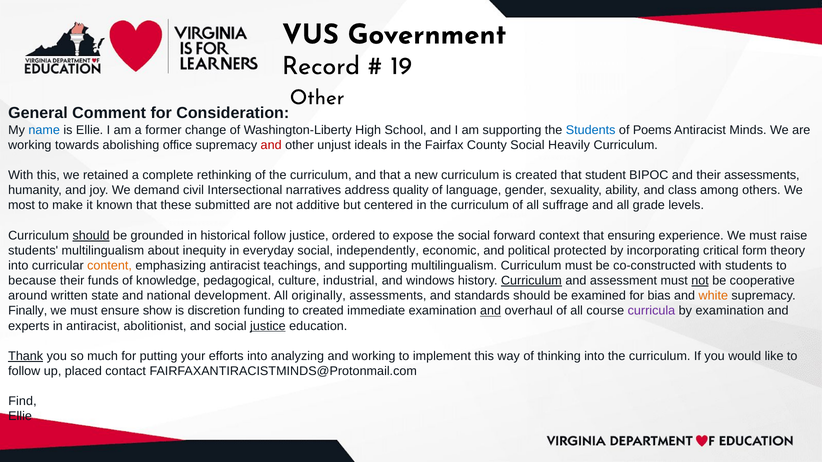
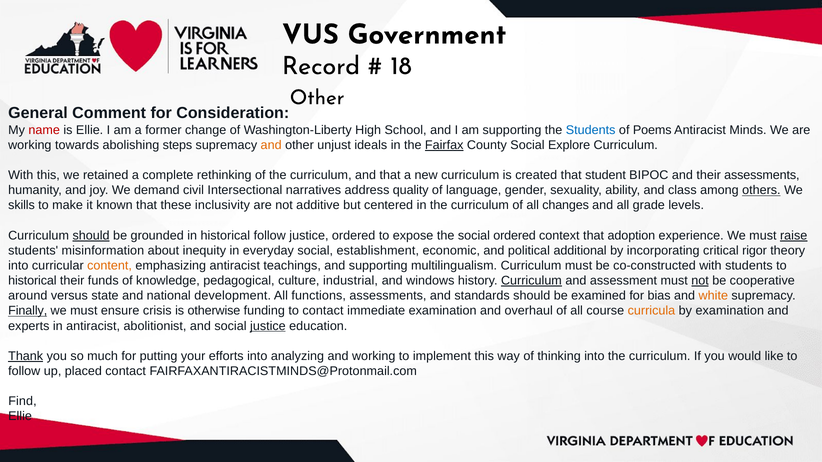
19: 19 -> 18 (401, 66)
name colour: blue -> red (44, 130)
office: office -> steps (177, 145)
and colour: red -> orange (271, 145)
Fairfax underline: none -> present (444, 145)
Heavily: Heavily -> Explore (569, 145)
others underline: none -> present (761, 190)
most: most -> skills (22, 206)
submitted: submitted -> inclusivity (222, 206)
suffrage: suffrage -> changes (566, 206)
social forward: forward -> ordered (515, 236)
ensuring: ensuring -> adoption (631, 236)
raise underline: none -> present (794, 236)
students multilingualism: multilingualism -> misinformation (103, 251)
independently: independently -> establishment (378, 251)
protected: protected -> additional (580, 251)
form: form -> rigor (755, 251)
because: because -> historical (32, 281)
written: written -> versus (69, 296)
originally: originally -> functions (319, 296)
Finally underline: none -> present (28, 311)
show: show -> crisis (157, 311)
discretion: discretion -> otherwise (214, 311)
to created: created -> contact (323, 311)
and underline: present -> none (491, 311)
curricula colour: purple -> orange (651, 311)
